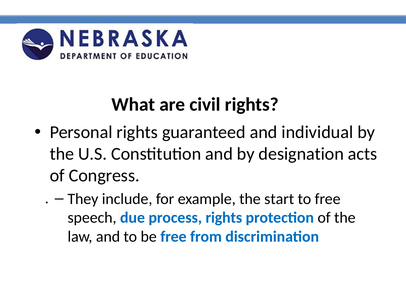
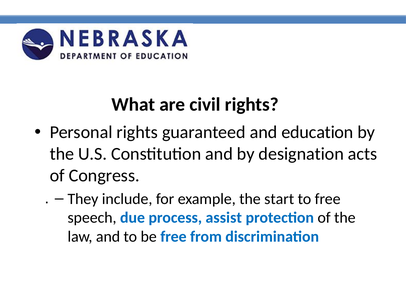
individual: individual -> education (317, 133)
process rights: rights -> assist (224, 218)
